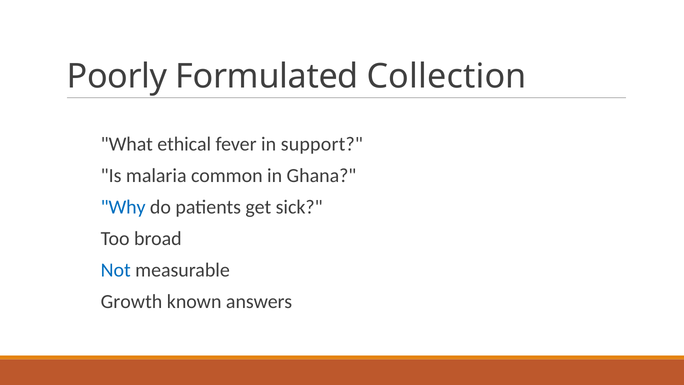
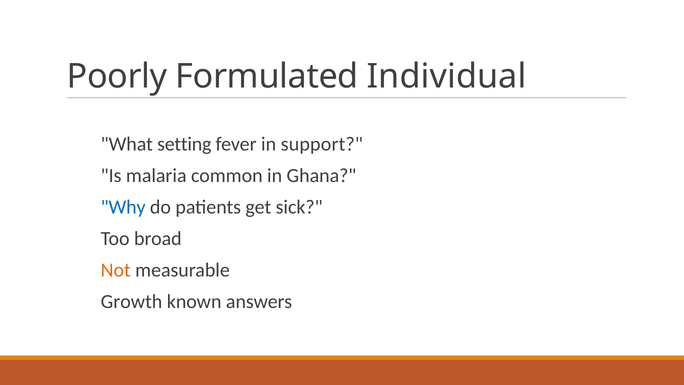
Collection: Collection -> Individual (447, 77)
ethical: ethical -> setting (184, 144)
Not colour: blue -> orange (116, 270)
